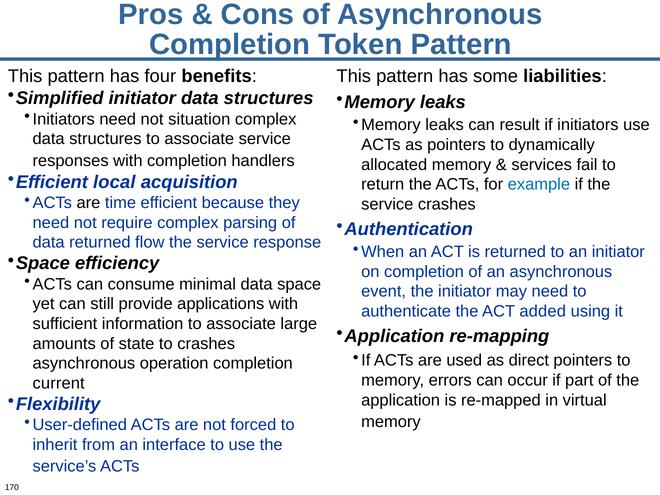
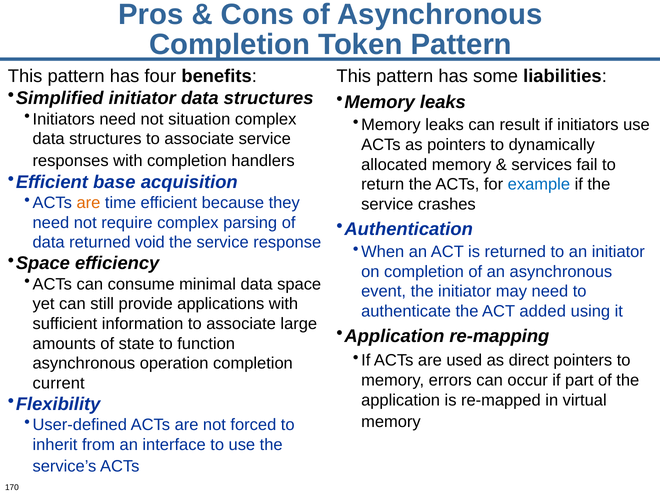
local: local -> base (114, 182)
are colour: black -> orange (88, 203)
flow: flow -> void (150, 242)
to crashes: crashes -> function (206, 344)
